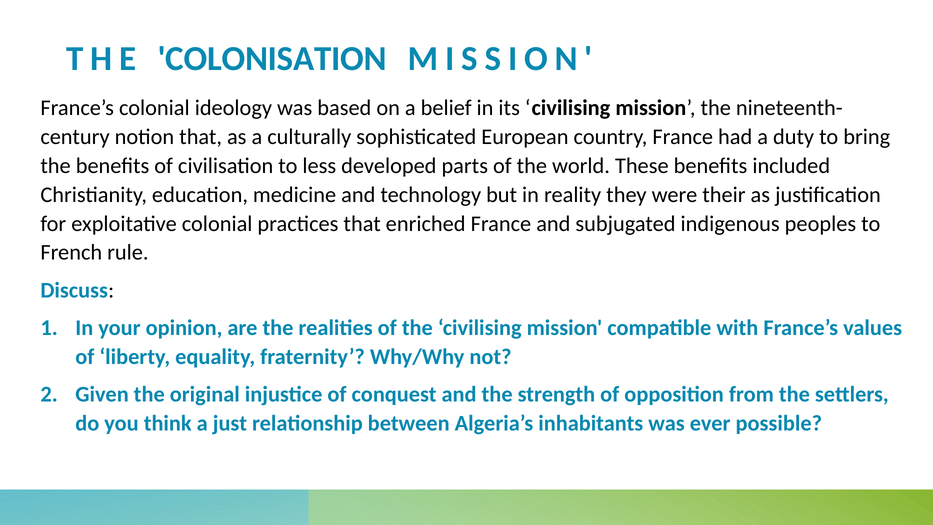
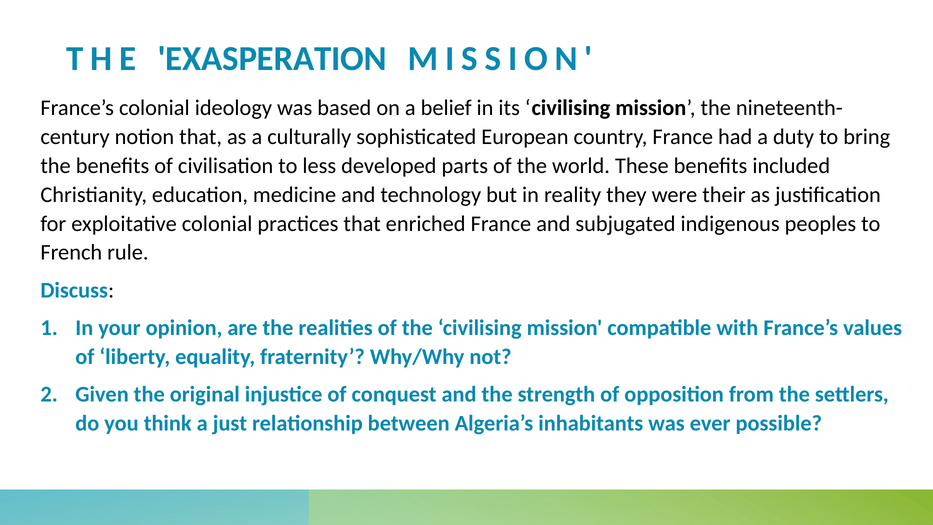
COLONISATION: COLONISATION -> EXASPERATION (272, 59)
